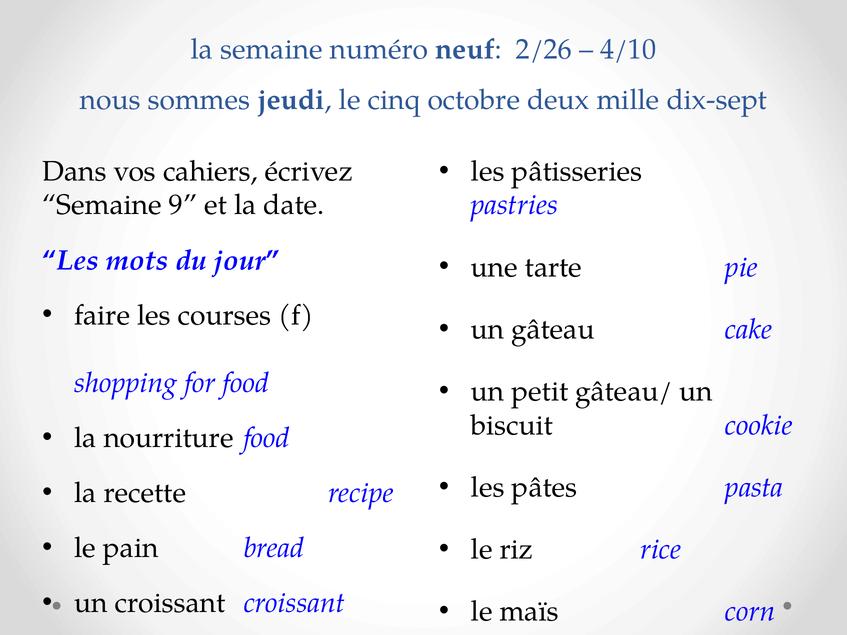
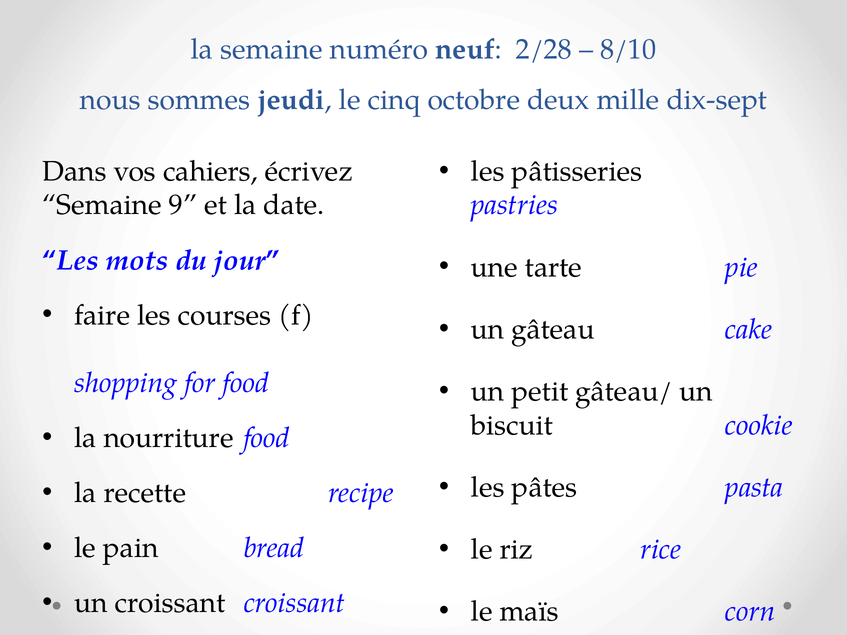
2/26: 2/26 -> 2/28 (544, 49)
4/10: 4/10 -> 8/10 (628, 49)
